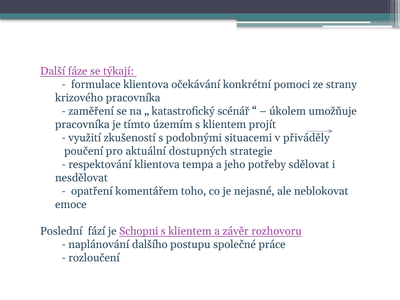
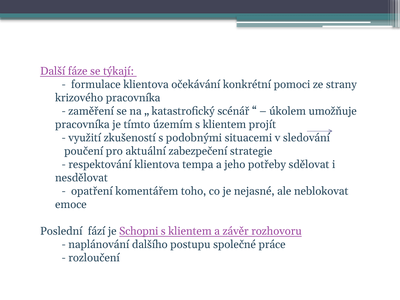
přiváděly: přiváděly -> sledování (306, 138)
dostupných: dostupných -> zabezpečení (198, 151)
